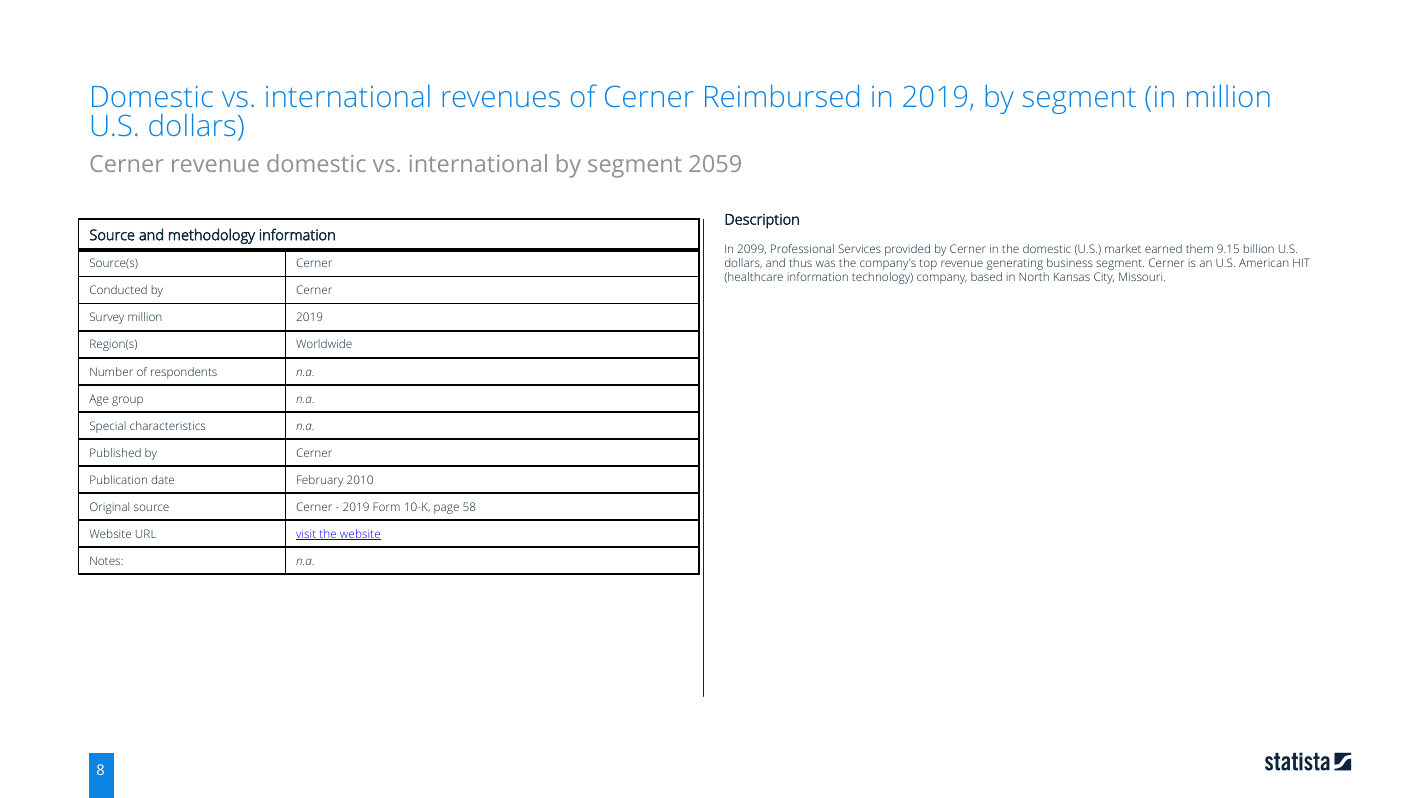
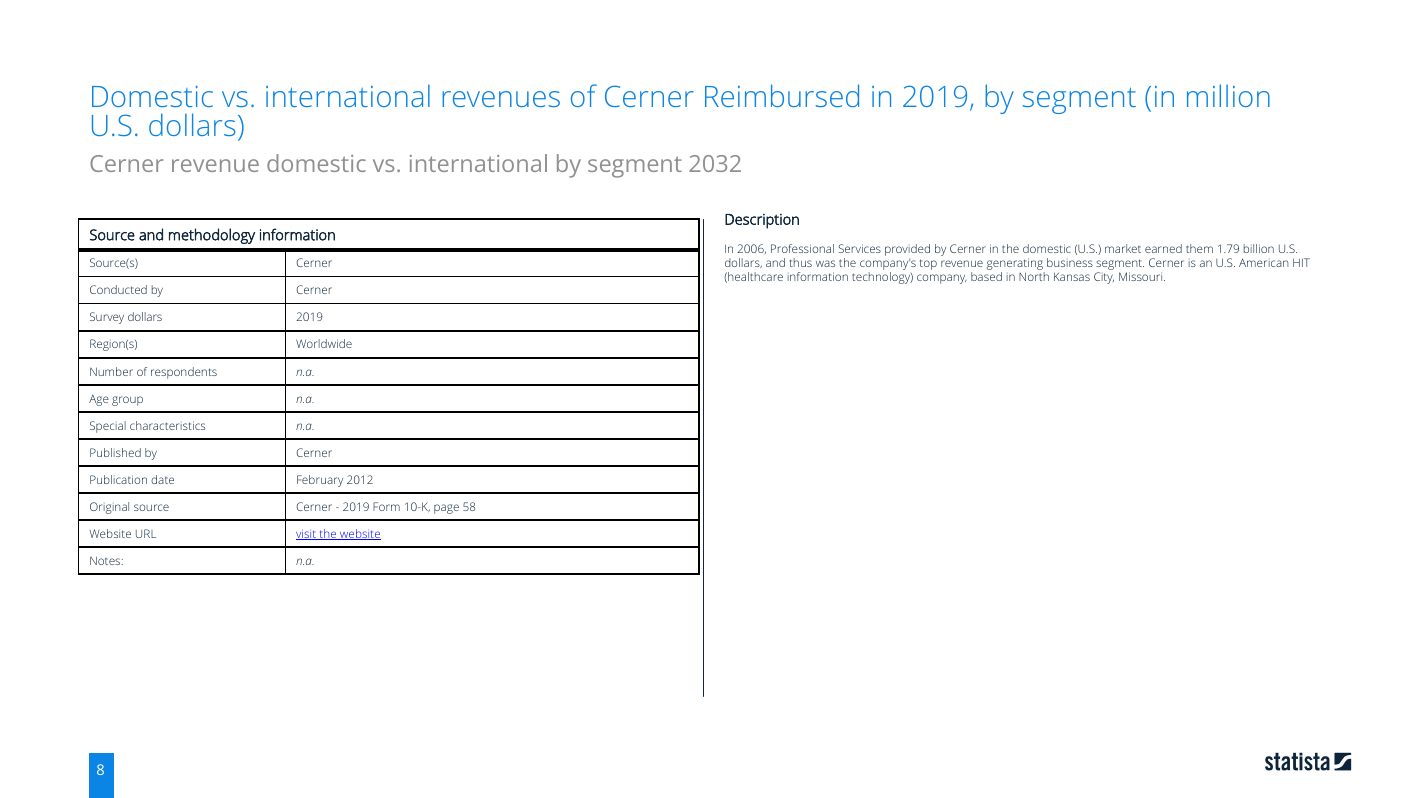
2059: 2059 -> 2032 (715, 164)
2099: 2099 -> 2006 (752, 250)
9.15: 9.15 -> 1.79 (1228, 250)
Survey million: million -> dollars (145, 318)
2010: 2010 -> 2012 (360, 480)
